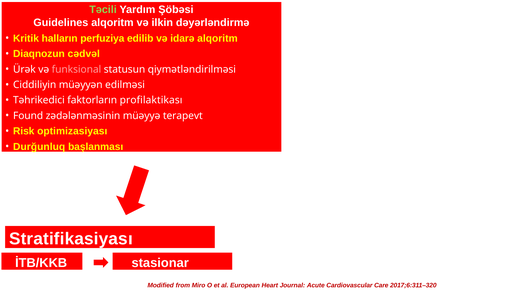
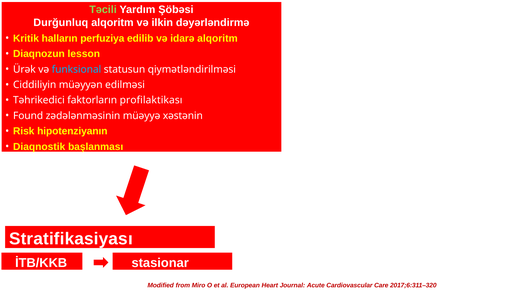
Guidelines: Guidelines -> Durğunluq (61, 23)
cədvəl: cədvəl -> lesson (84, 54)
funksional colour: pink -> light blue (77, 69)
terapevt: terapevt -> xəstənin (183, 116)
optimizasiyası: optimizasiyası -> hipotenziyanın (72, 131)
Durğunluq: Durğunluq -> Diaqnostik (39, 147)
